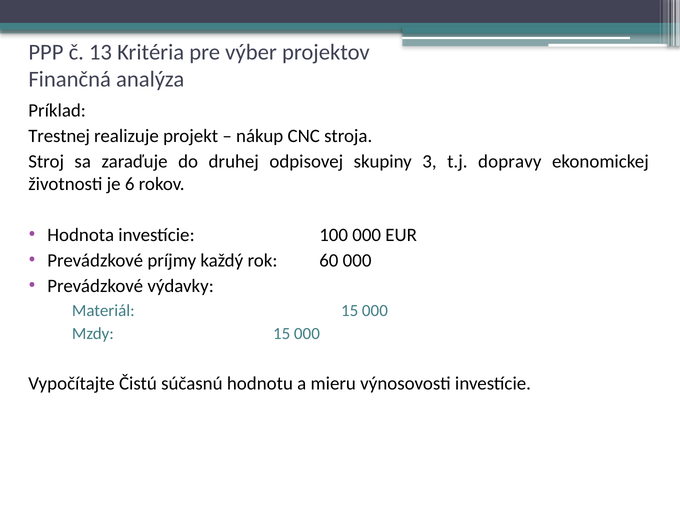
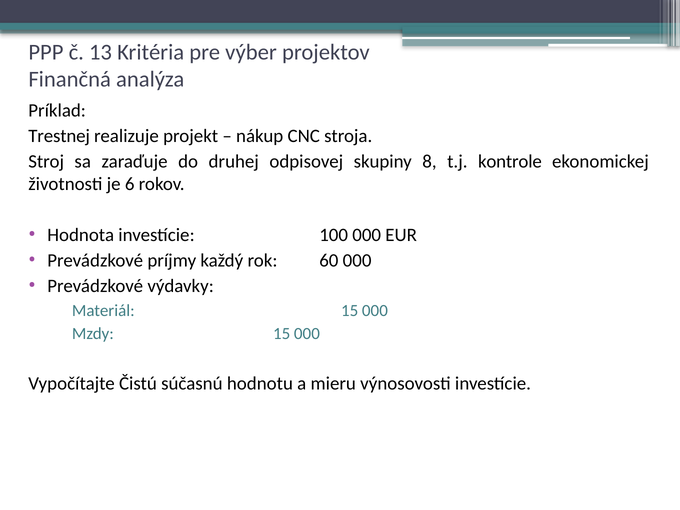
3: 3 -> 8 (429, 161)
dopravy: dopravy -> kontrole (510, 161)
